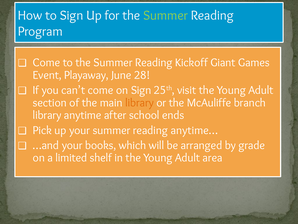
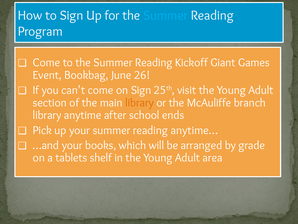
Summer colour: light green -> light blue (166, 15)
Playaway: Playaway -> Bookbag (86, 75)
28: 28 -> 26 (142, 75)
limited: limited -> tablets (71, 157)
